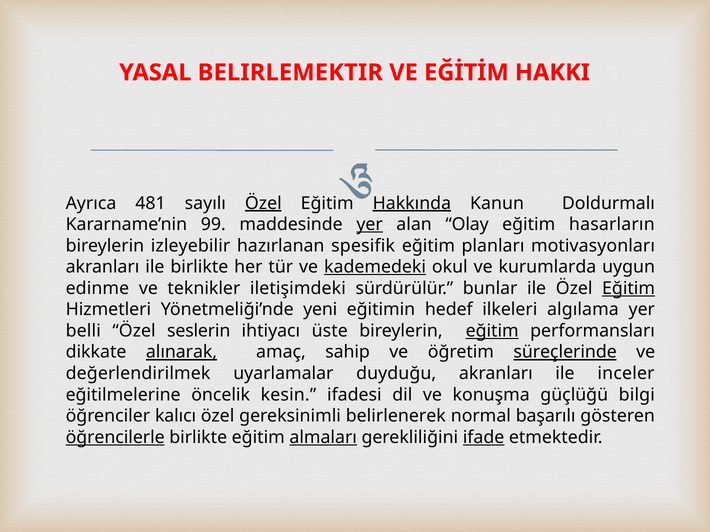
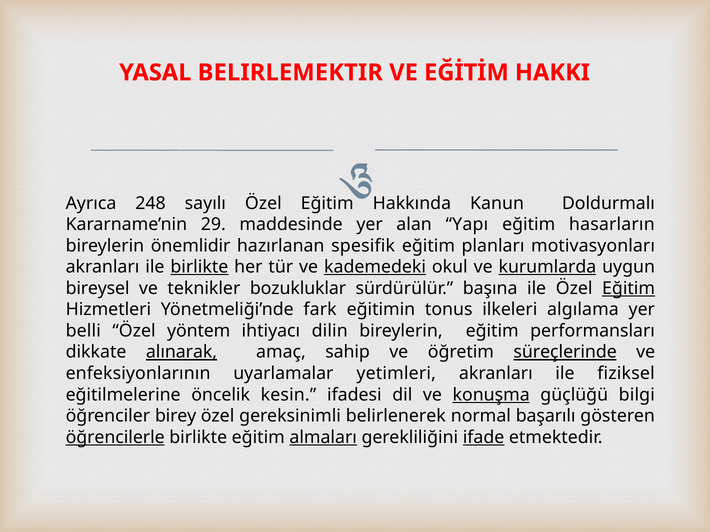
481: 481 -> 248 (151, 203)
Özel underline: present -> none (263, 203)
Hakkında underline: present -> none (412, 203)
99: 99 -> 29 (213, 225)
yer underline: present -> none (370, 225)
Olay: Olay -> Yapı (467, 225)
izleyebilir: izleyebilir -> önemlidir (191, 246)
birlikte underline: none -> present (199, 267)
kurumlarda underline: none -> present (547, 267)
edinme: edinme -> bireysel (98, 289)
iletişimdeki: iletişimdeki -> bozukluklar (298, 289)
bunlar: bunlar -> başına (490, 289)
yeni: yeni -> fark (320, 310)
hedef: hedef -> tonus (449, 310)
seslerin: seslerin -> yöntem (199, 331)
üste: üste -> dilin (330, 331)
eğitim underline: present -> none (492, 331)
değerlendirilmek: değerlendirilmek -> enfeksiyonlarının (138, 374)
duyduğu: duyduğu -> yetimleri (396, 374)
inceler: inceler -> fiziksel (626, 374)
konuşma underline: none -> present (491, 395)
kalıcı: kalıcı -> birey (176, 416)
